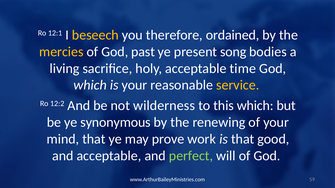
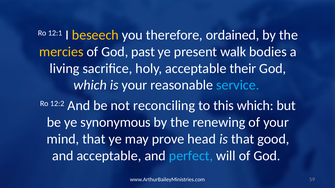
song: song -> walk (233, 52)
time: time -> their (243, 69)
service colour: yellow -> light blue (238, 85)
wilderness: wilderness -> reconciling (164, 106)
work: work -> head (202, 139)
perfect colour: light green -> light blue (191, 156)
